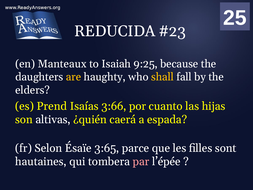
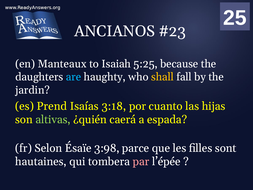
REDUCIDA: REDUCIDA -> ANCIANOS (115, 31)
9:25: 9:25 -> 5:25 (146, 64)
are colour: yellow -> light blue (73, 77)
elders: elders -> jardin (32, 90)
3:66: 3:66 -> 3:18 (114, 106)
altivas colour: white -> light green (53, 119)
3:65: 3:65 -> 3:98 (107, 148)
